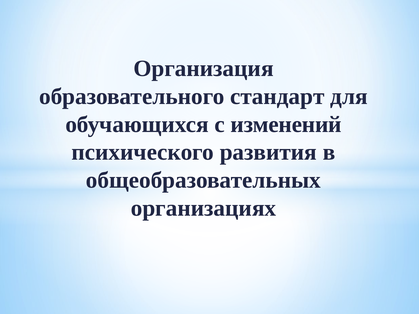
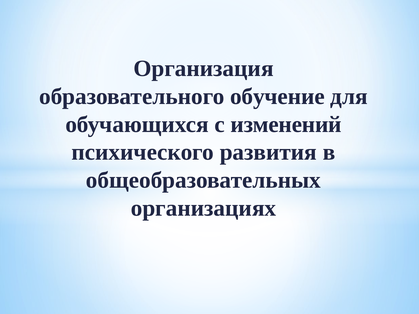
стандарт: стандарт -> обучение (277, 97)
